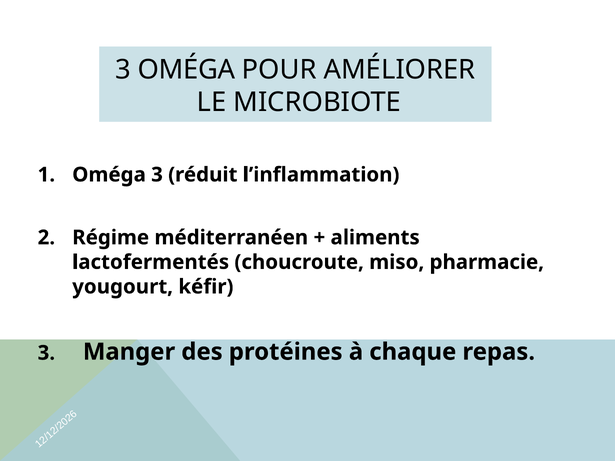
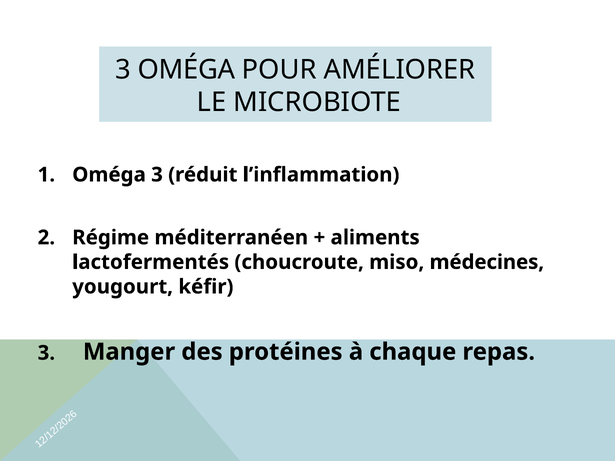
pharmacie: pharmacie -> médecines (487, 262)
